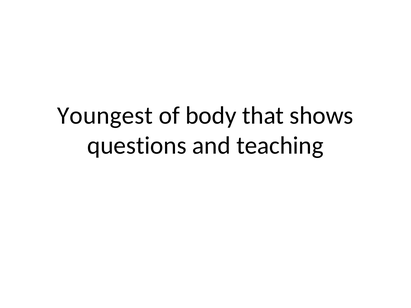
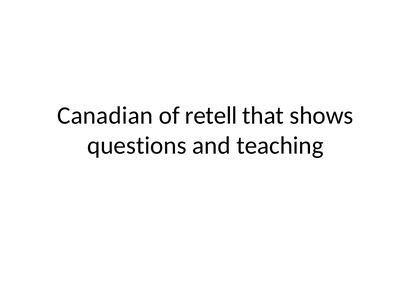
Youngest: Youngest -> Canadian (105, 115)
body: body -> retell (211, 115)
